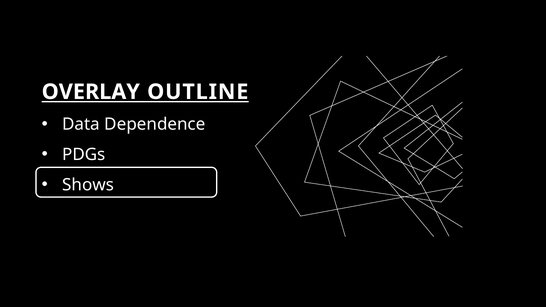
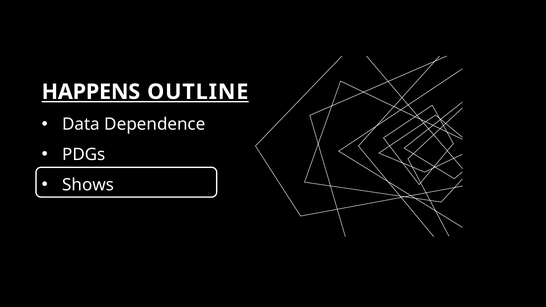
OVERLAY: OVERLAY -> HAPPENS (91, 92)
